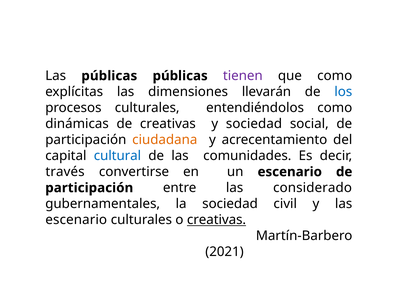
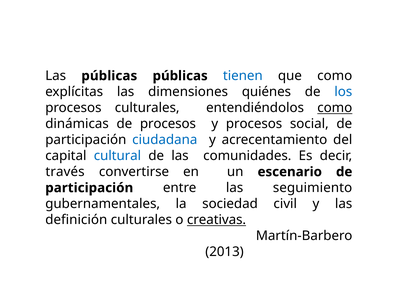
tienen colour: purple -> blue (243, 76)
llevarán: llevarán -> quiénes (266, 92)
como underline: none -> present (335, 108)
de creativas: creativas -> procesos (168, 124)
y sociedad: sociedad -> procesos (254, 124)
ciudadana colour: orange -> blue (165, 140)
considerado: considerado -> seguimiento (313, 188)
escenario: escenario -> definición (76, 220)
2021: 2021 -> 2013 (224, 252)
